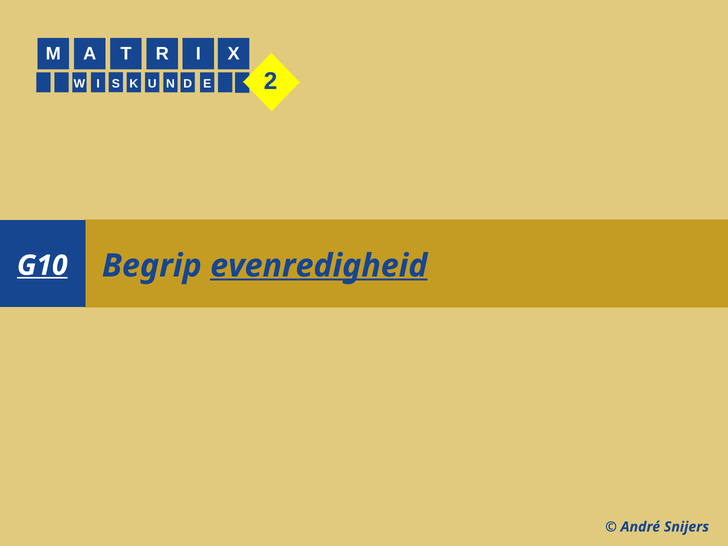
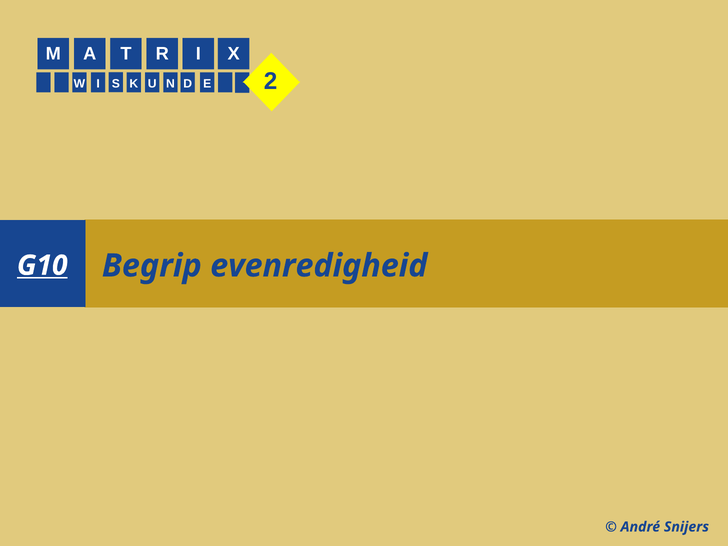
evenredigheid underline: present -> none (319, 266)
